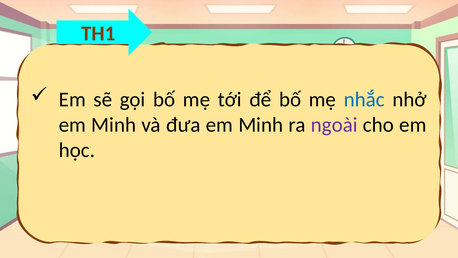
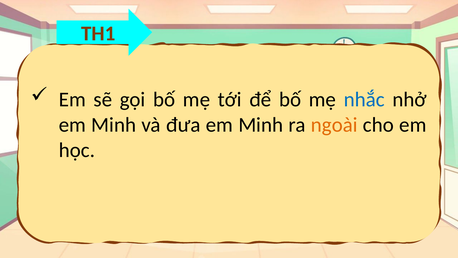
ngoài colour: purple -> orange (334, 125)
